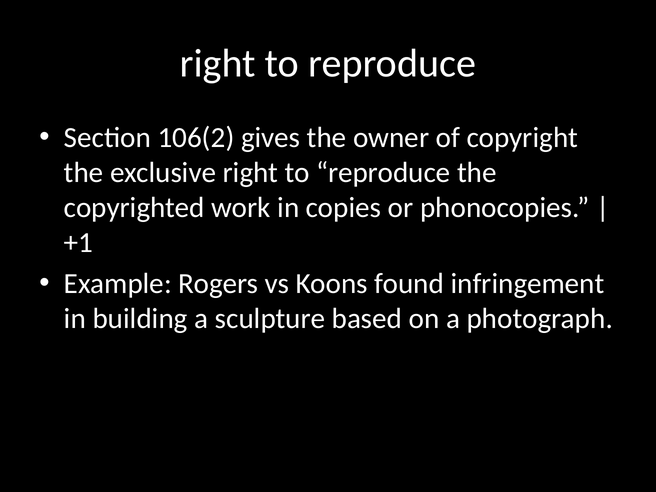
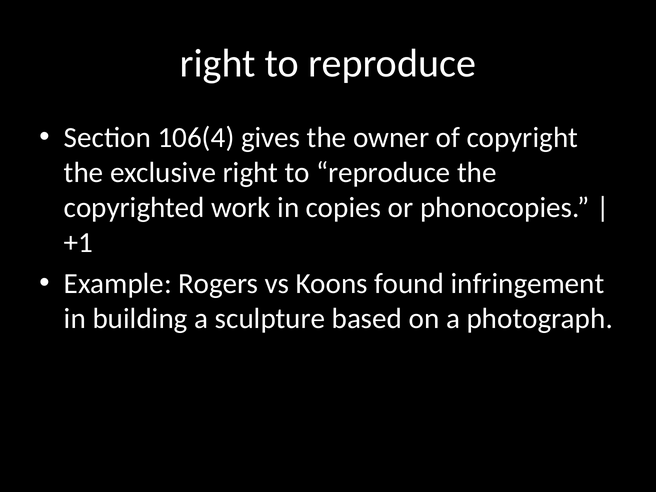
106(2: 106(2 -> 106(4 (196, 138)
